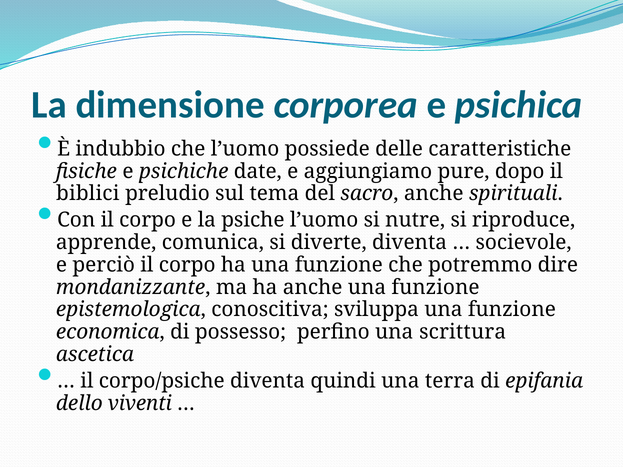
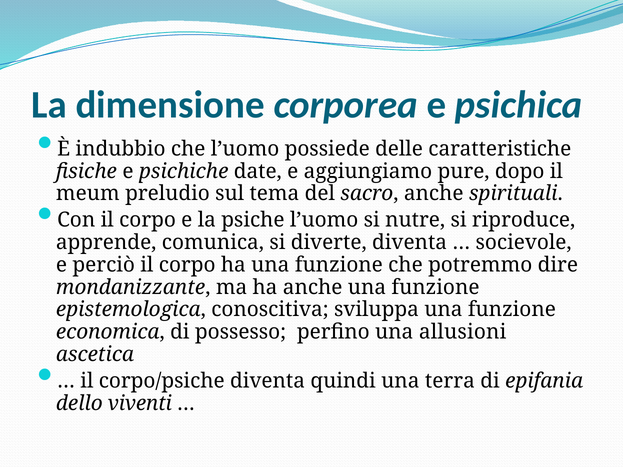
biblici: biblici -> meum (88, 194)
scrittura: scrittura -> allusioni (463, 332)
